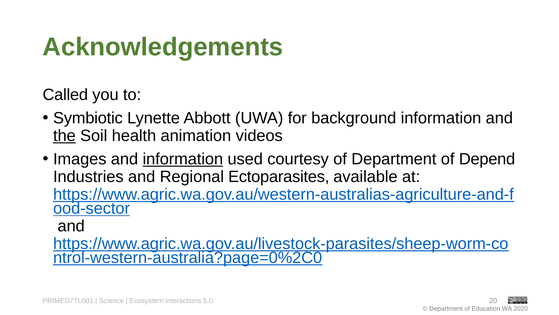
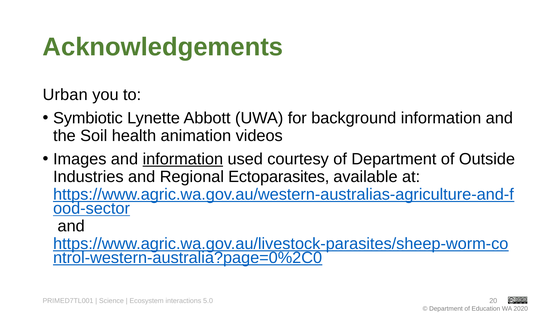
Called: Called -> Urban (65, 94)
the underline: present -> none (64, 135)
Depend: Depend -> Outside (487, 159)
